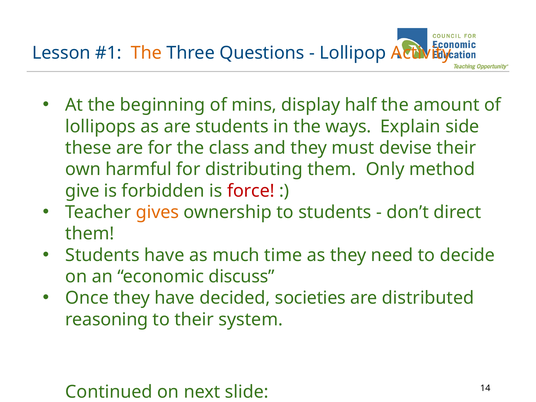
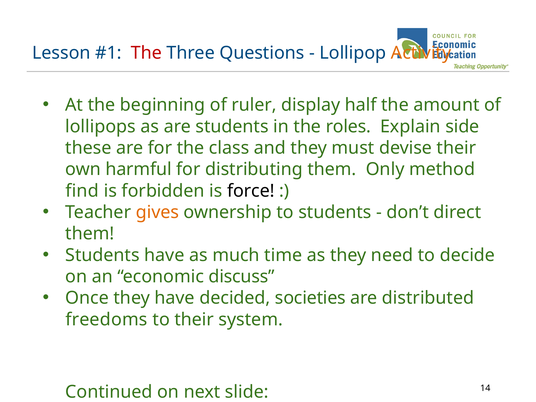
The colour: orange -> red (146, 53)
mins: mins -> ruler (254, 105)
ways: ways -> roles (348, 126)
give: give -> find (82, 191)
force colour: red -> black (251, 191)
reasoning: reasoning -> freedoms (107, 319)
